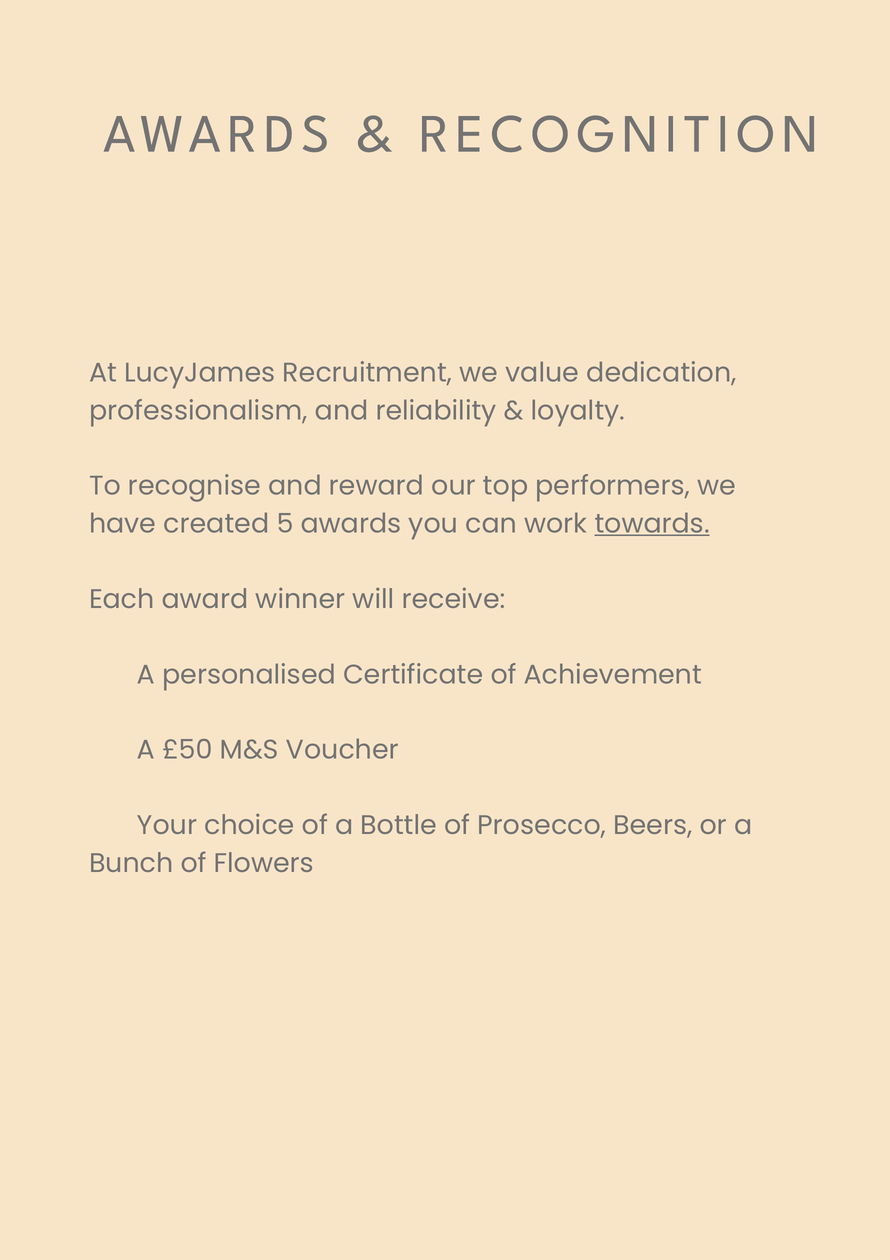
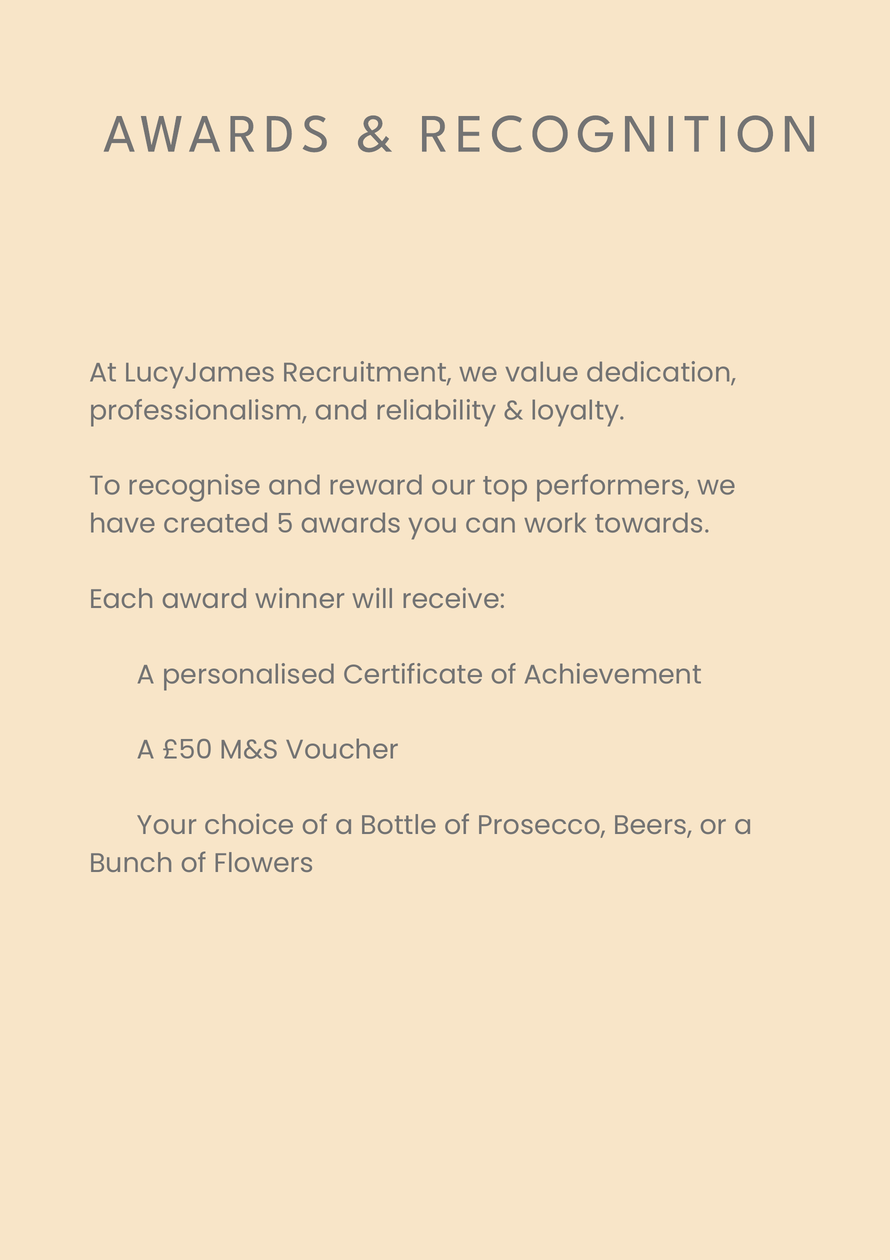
towards underline: present -> none (652, 524)
